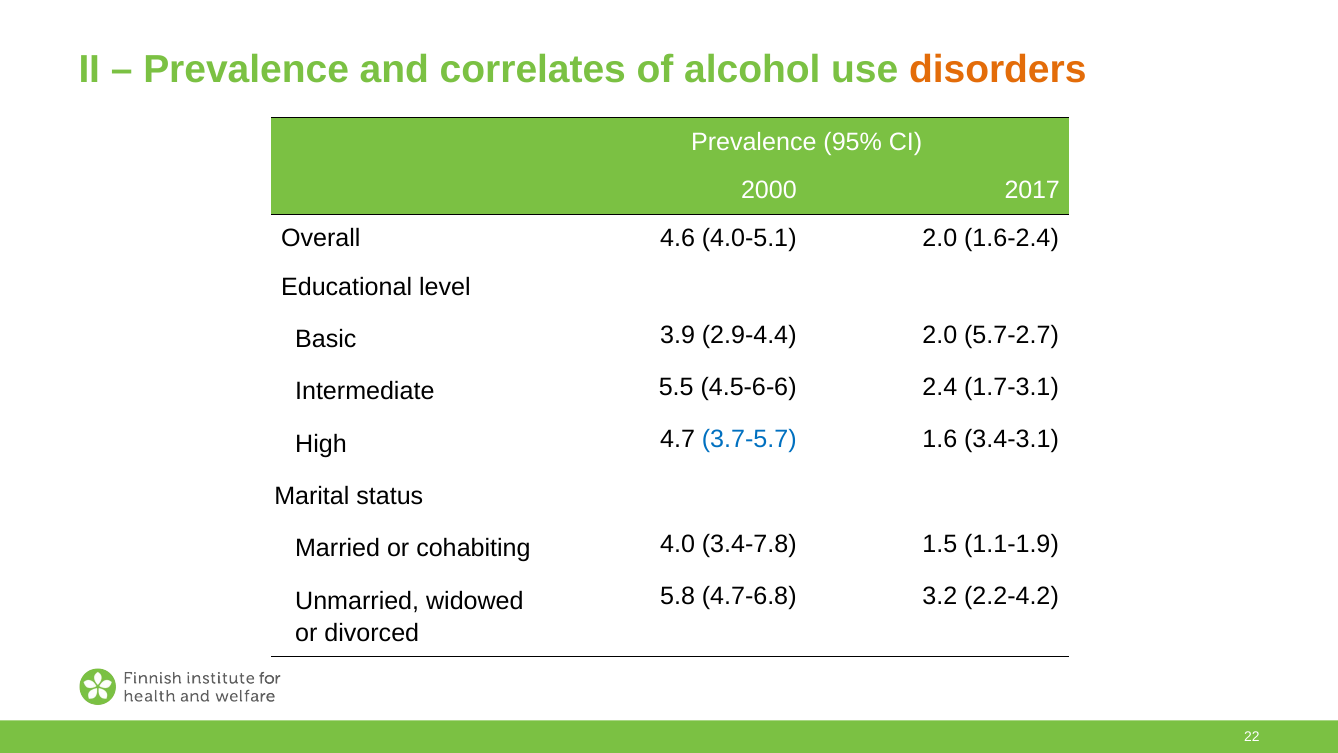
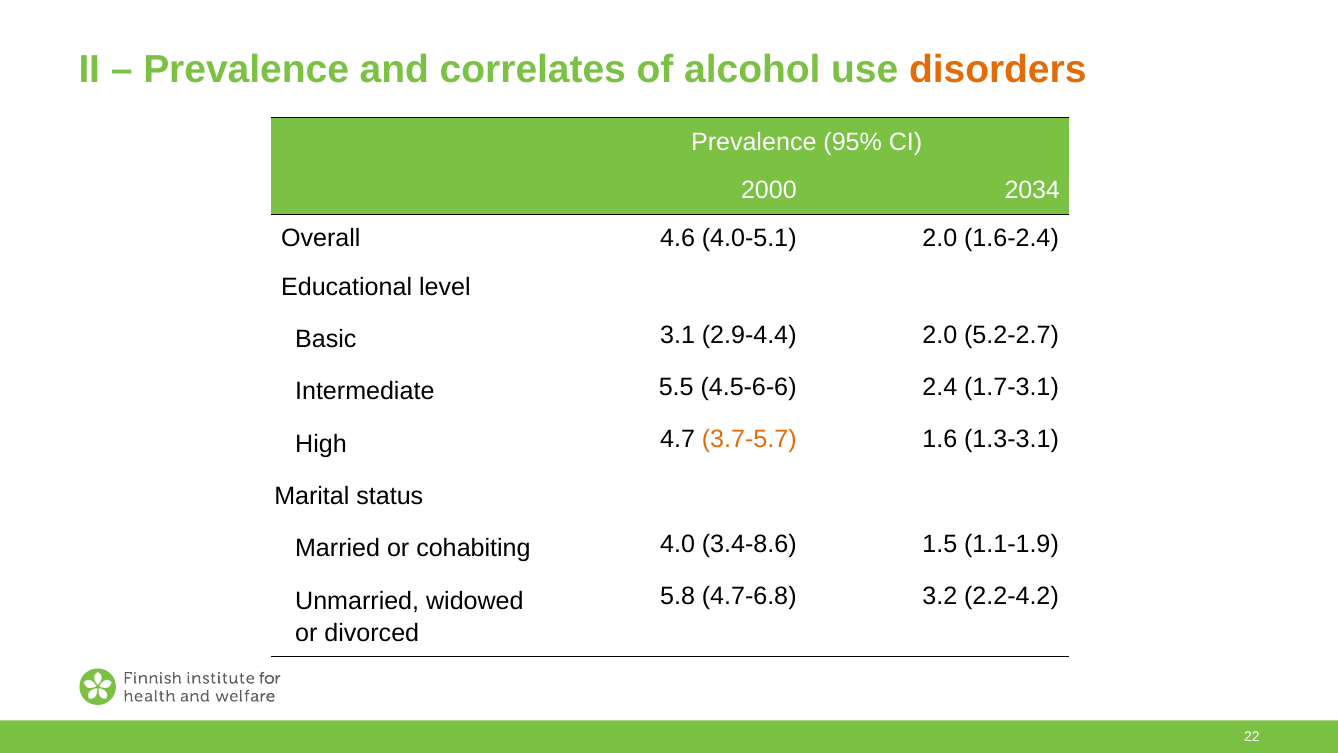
2017: 2017 -> 2034 (1032, 190)
3.9: 3.9 -> 3.1 (678, 335)
5.7-2.7: 5.7-2.7 -> 5.2-2.7 (1011, 335)
3.7-5.7 colour: blue -> orange (749, 439)
3.4-3.1: 3.4-3.1 -> 1.3-3.1 (1011, 439)
3.4-7.8: 3.4-7.8 -> 3.4-8.6 (749, 544)
